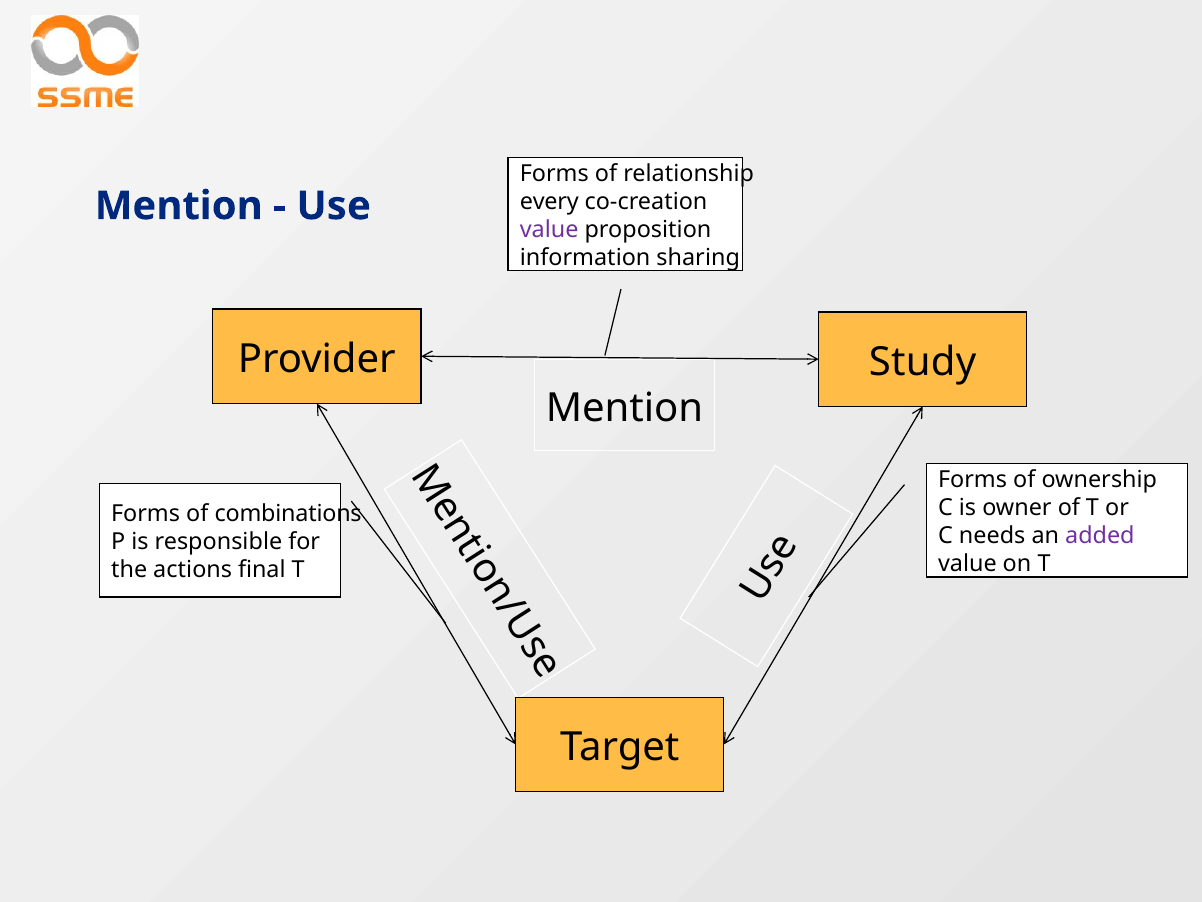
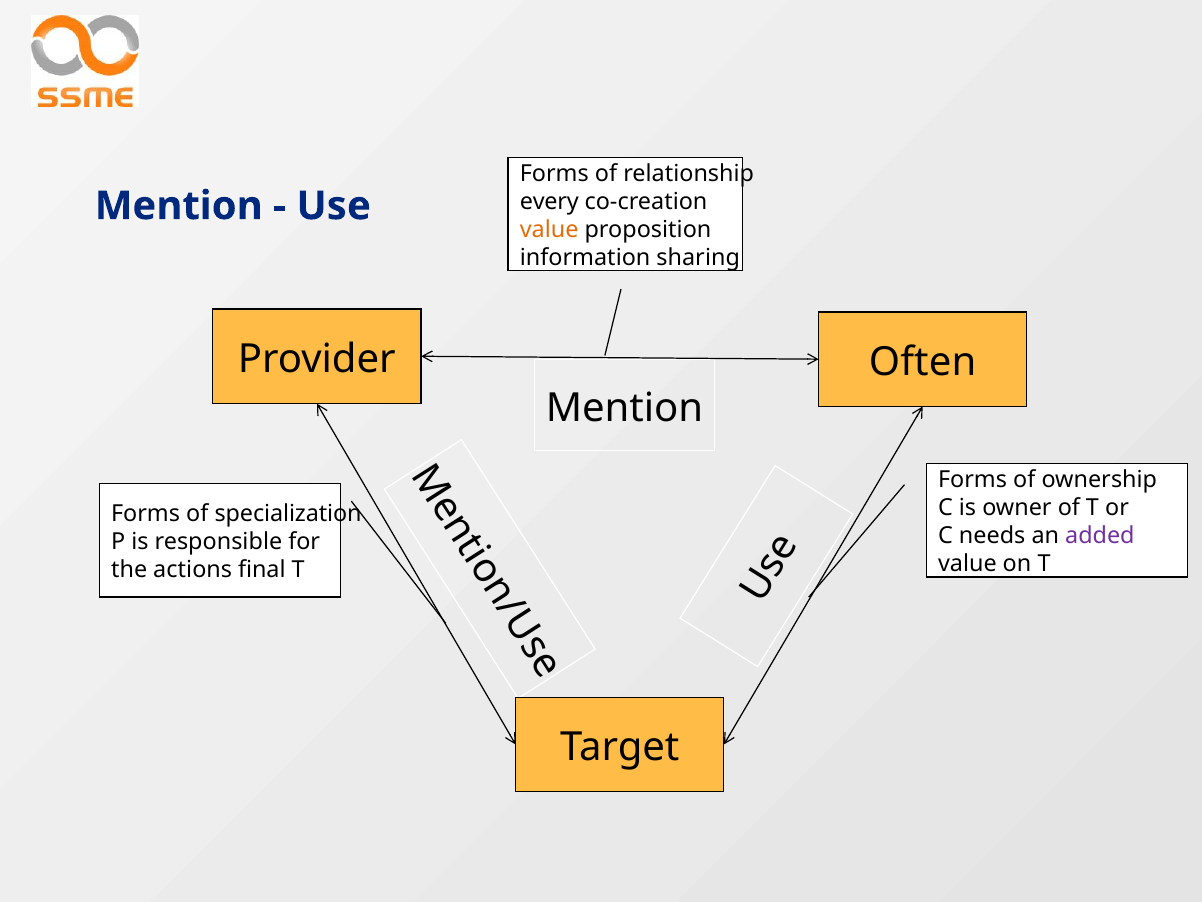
value colour: purple -> orange (549, 230)
Study: Study -> Often (923, 362)
combinations: combinations -> specialization (288, 513)
